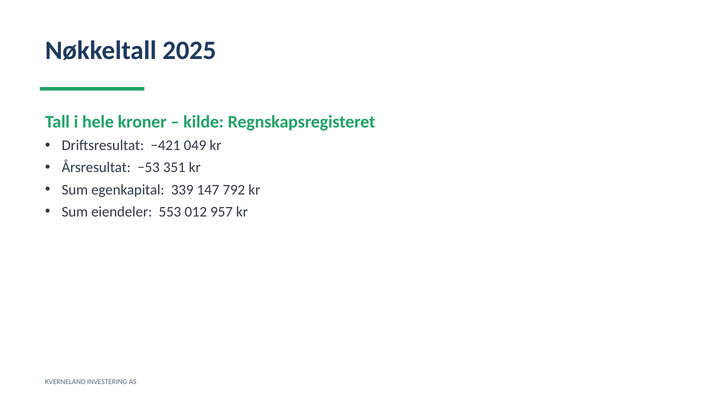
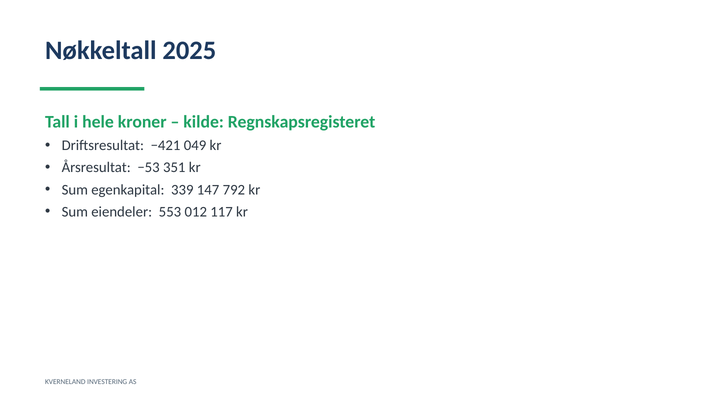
957: 957 -> 117 (222, 212)
